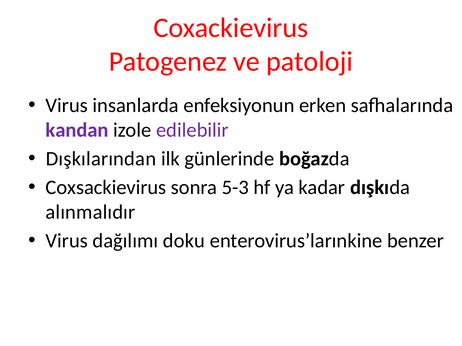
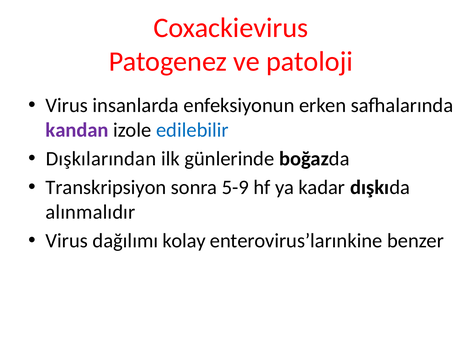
edilebilir colour: purple -> blue (192, 130)
Coxsackievirus: Coxsackievirus -> Transkripsiyon (106, 188)
5-3: 5-3 -> 5-9 (235, 188)
doku: doku -> kolay (184, 241)
